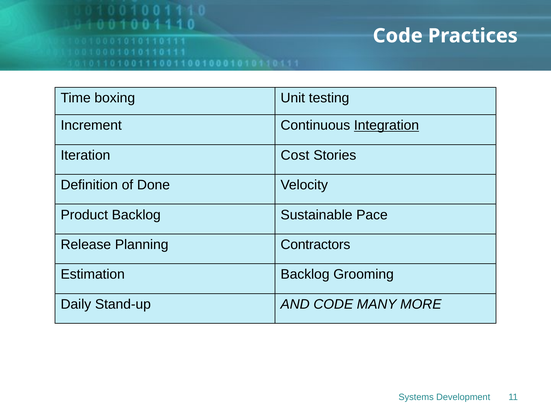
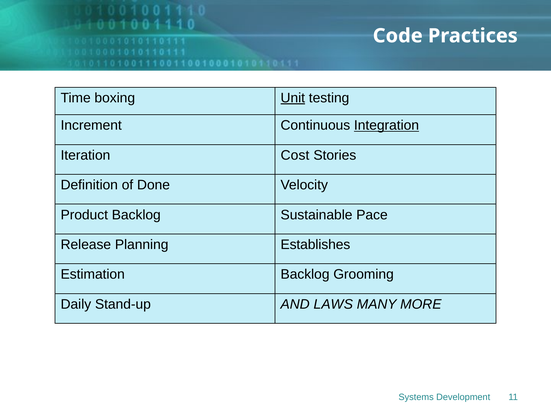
Unit underline: none -> present (293, 98)
Contractors: Contractors -> Establishes (315, 245)
AND CODE: CODE -> LAWS (333, 304)
